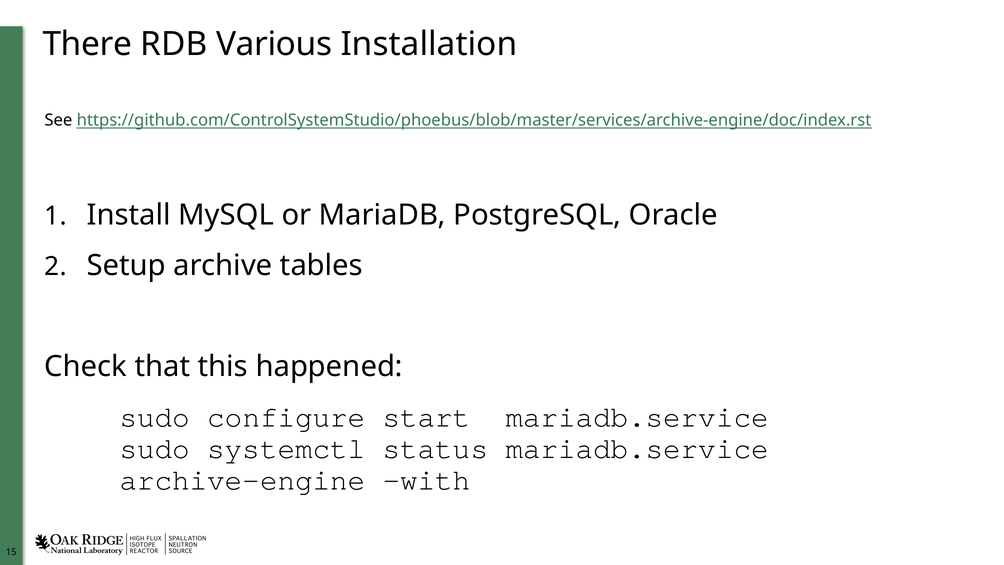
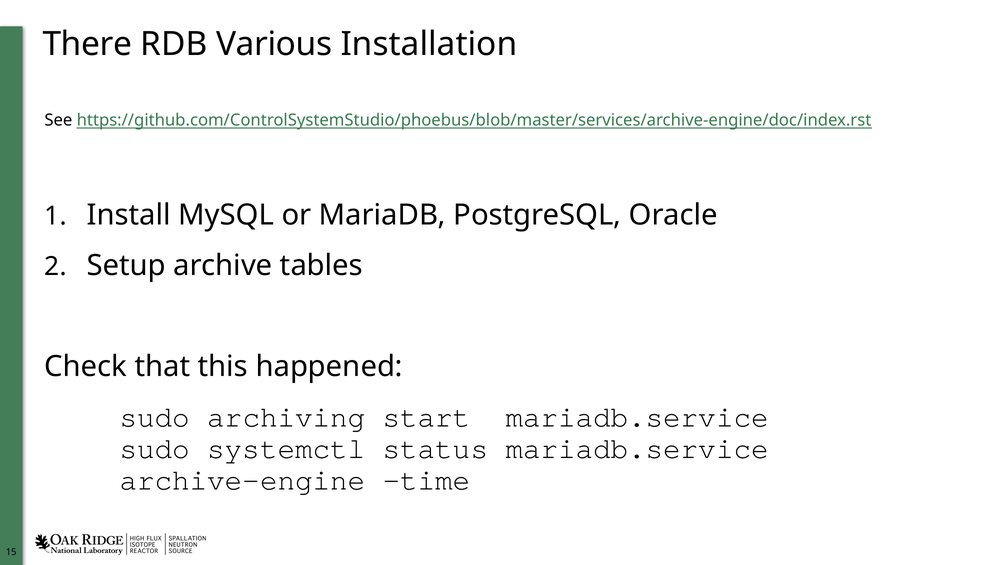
configure: configure -> archiving (286, 417)
with: with -> time (427, 480)
